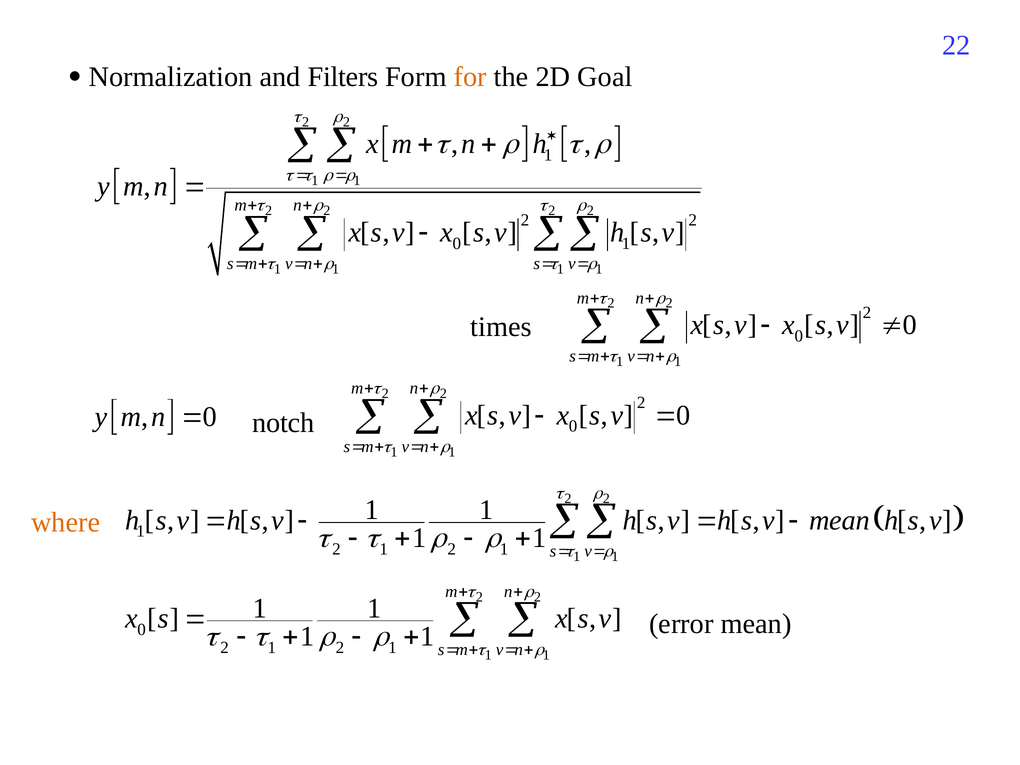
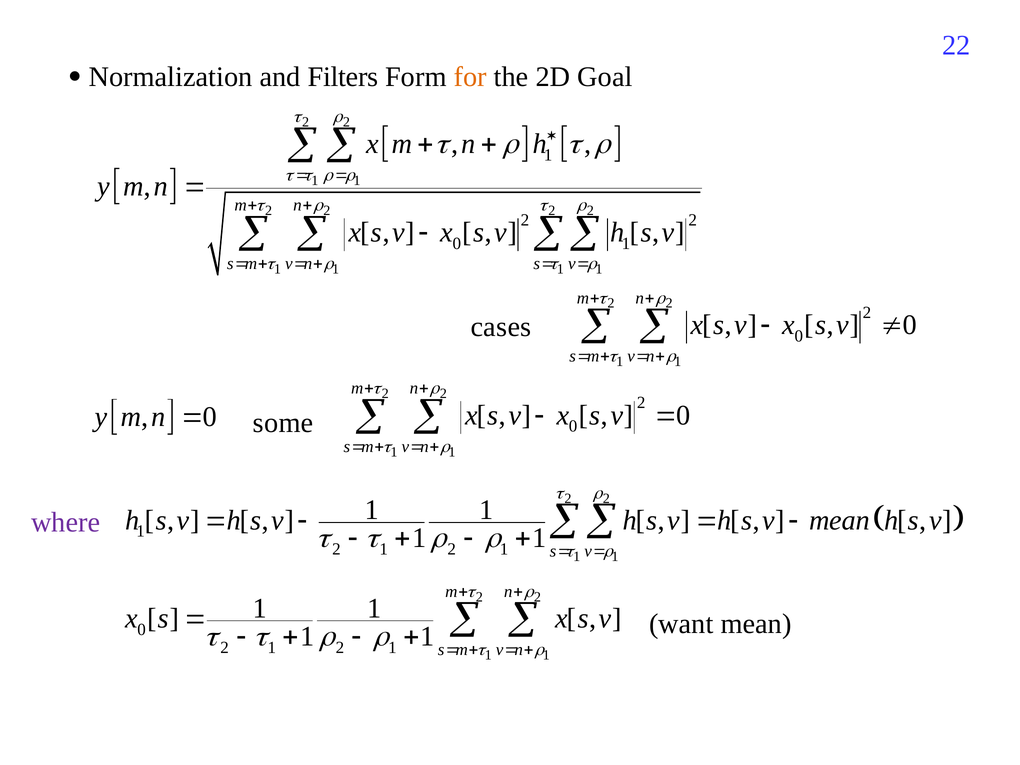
times: times -> cases (501, 327)
notch: notch -> some (283, 423)
where colour: orange -> purple (66, 522)
error: error -> want (681, 624)
